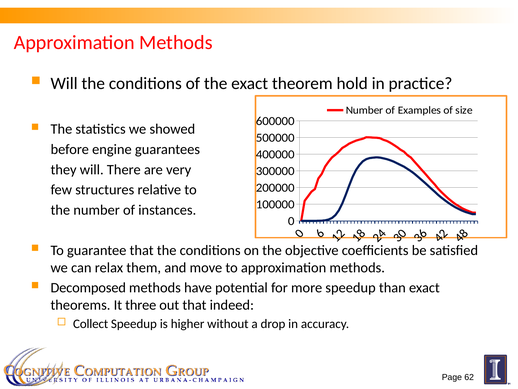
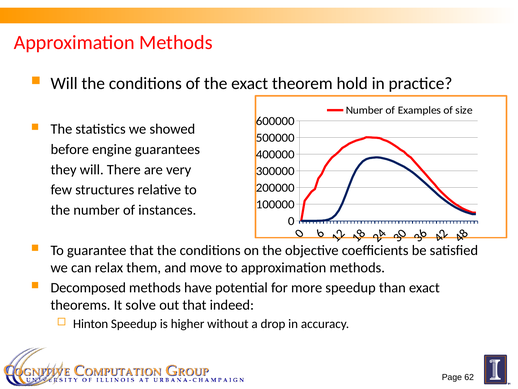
three: three -> solve (141, 305)
Collect: Collect -> Hinton (91, 324)
